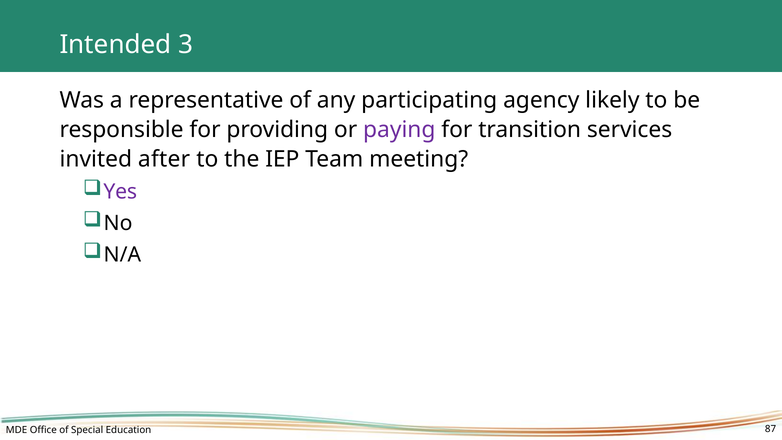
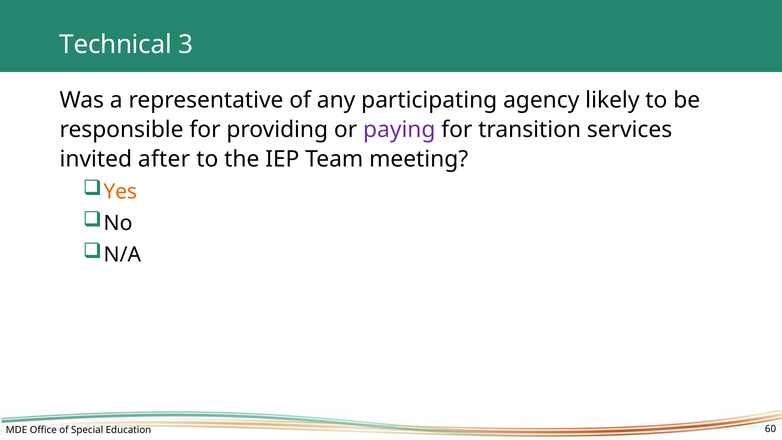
Intended: Intended -> Technical (116, 45)
Yes colour: purple -> orange (120, 192)
87: 87 -> 60 (771, 429)
